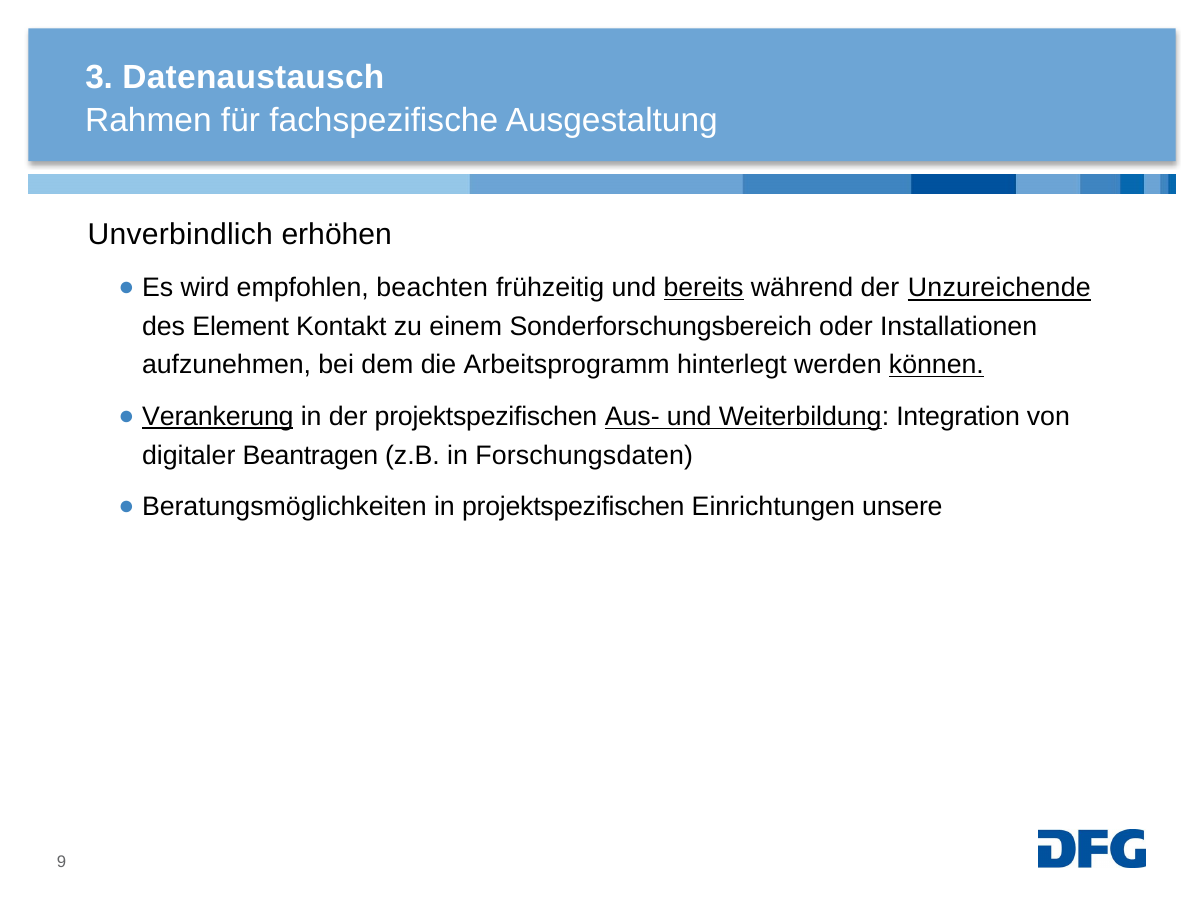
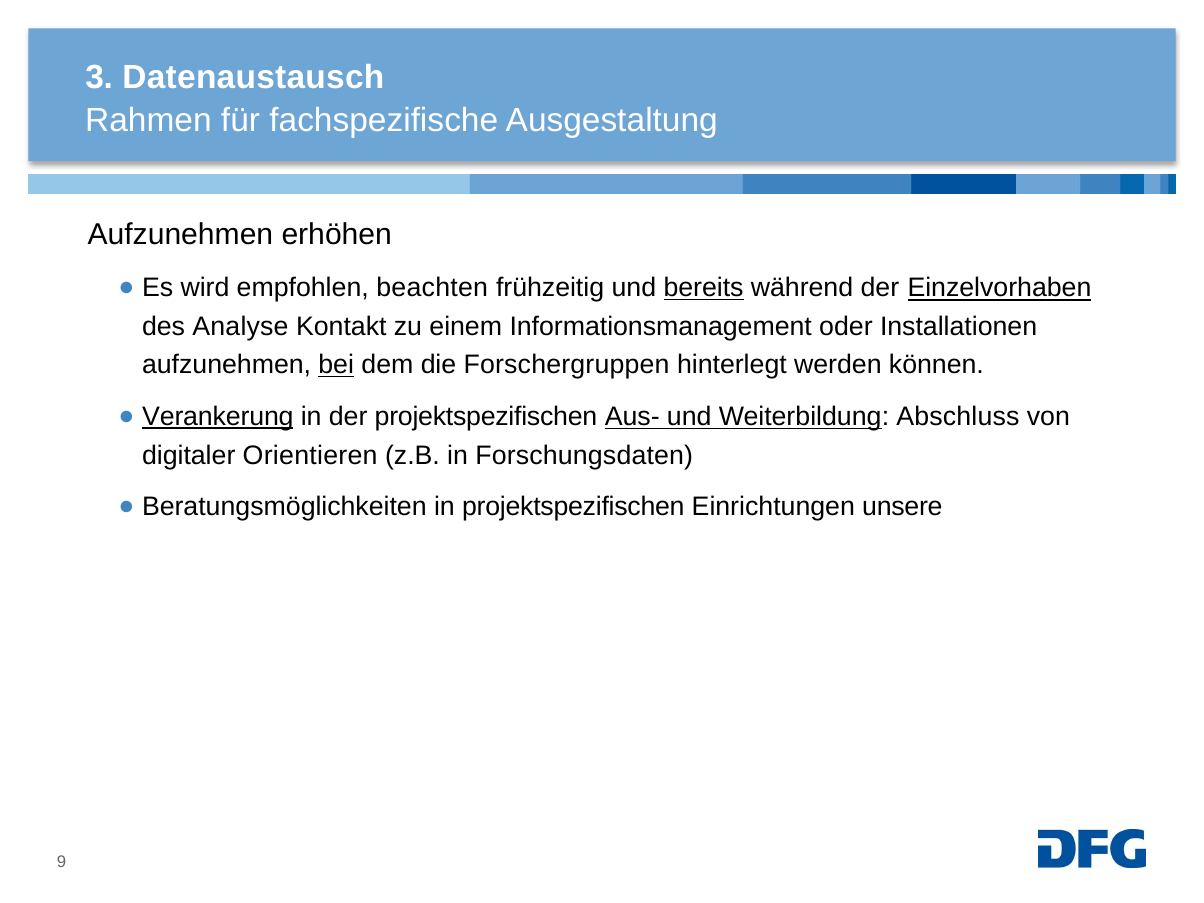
Unverbindlich: Unverbindlich -> Aufzunehmen (180, 234)
Unzureichende: Unzureichende -> Einzelvorhaben (999, 288)
Element: Element -> Analyse (241, 326)
Sonderforschungsbereich: Sonderforschungsbereich -> Informationsmanagement (661, 326)
bei underline: none -> present (336, 365)
Arbeitsprogramm: Arbeitsprogramm -> Forschergruppen (567, 365)
können underline: present -> none (936, 365)
Integration: Integration -> Abschluss (958, 417)
Beantragen: Beantragen -> Orientieren (310, 455)
